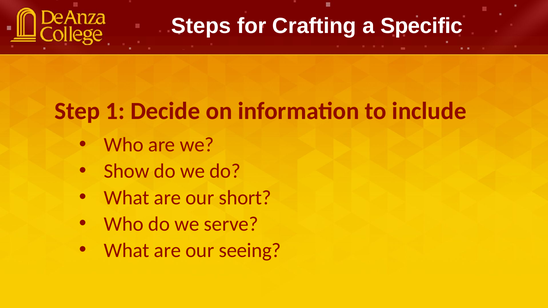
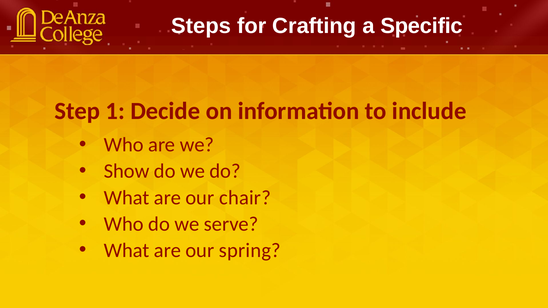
short: short -> chair (245, 198)
seeing: seeing -> spring (250, 250)
